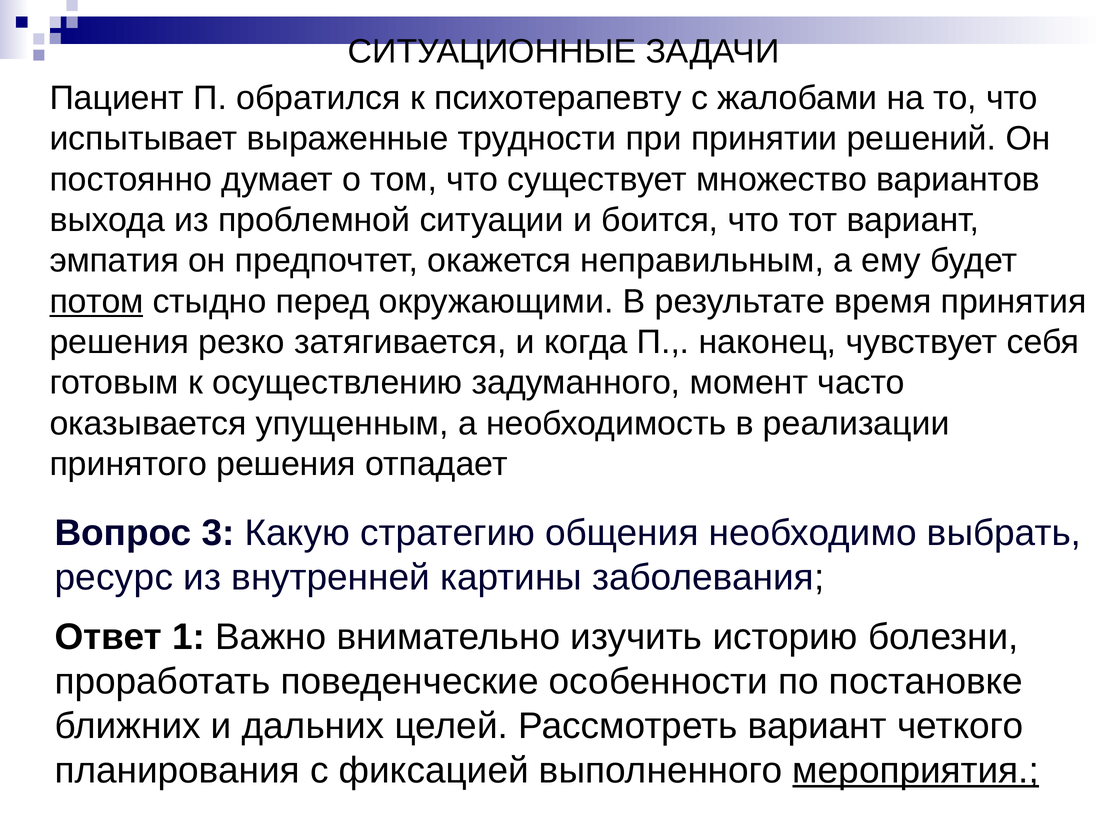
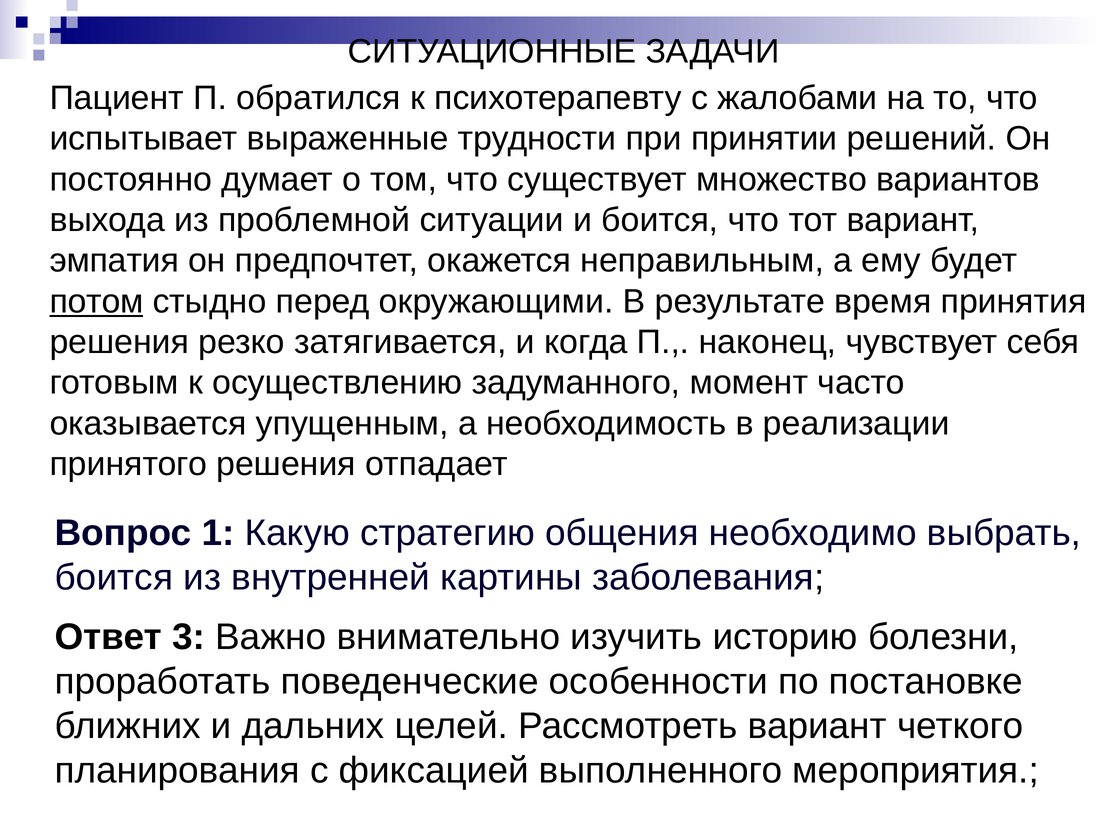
3: 3 -> 1 (218, 534)
ресурс: ресурс -> боится (114, 578)
1: 1 -> 3 (189, 638)
мероприятия underline: present -> none (916, 771)
